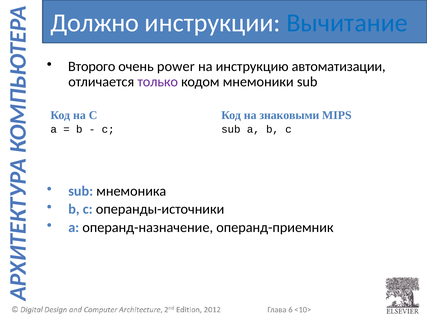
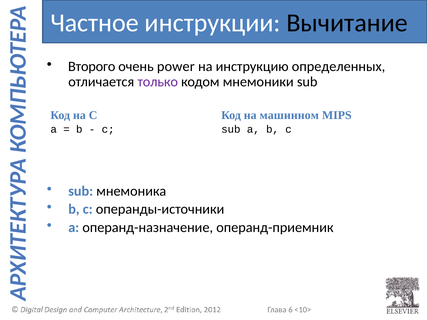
Должно: Должно -> Частное (95, 23)
Вычитание colour: blue -> black (347, 23)
автоматизации: автоматизации -> определенных (339, 67)
знаковыми: знаковыми -> машинном (289, 115)
